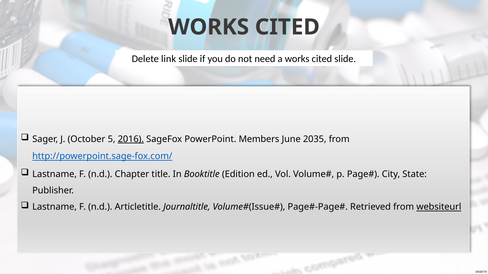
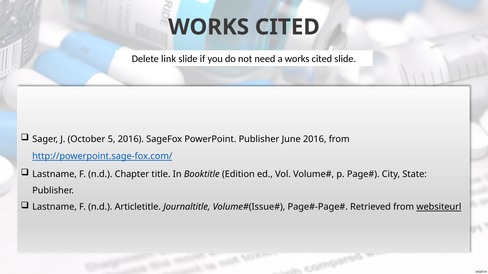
2016 underline: present -> none (131, 139)
PowerPoint Members: Members -> Publisher (259, 139)
June 2035: 2035 -> 2016 (315, 139)
